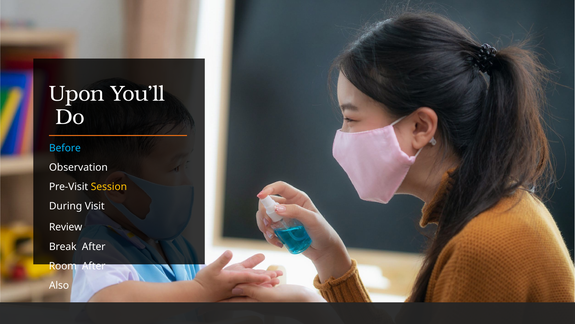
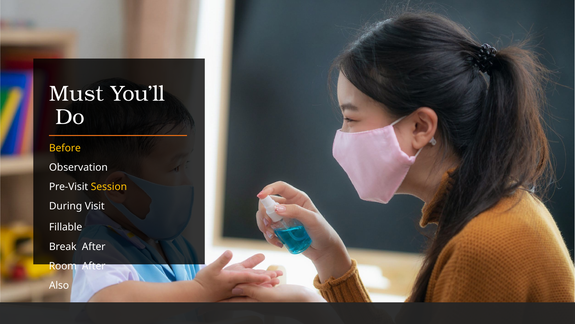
Upon: Upon -> Must (76, 93)
Before colour: light blue -> yellow (65, 148)
Review: Review -> Fillable (66, 227)
